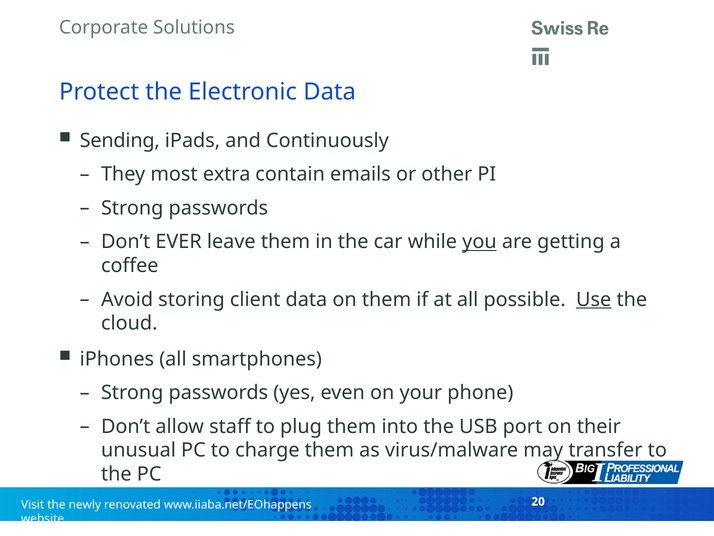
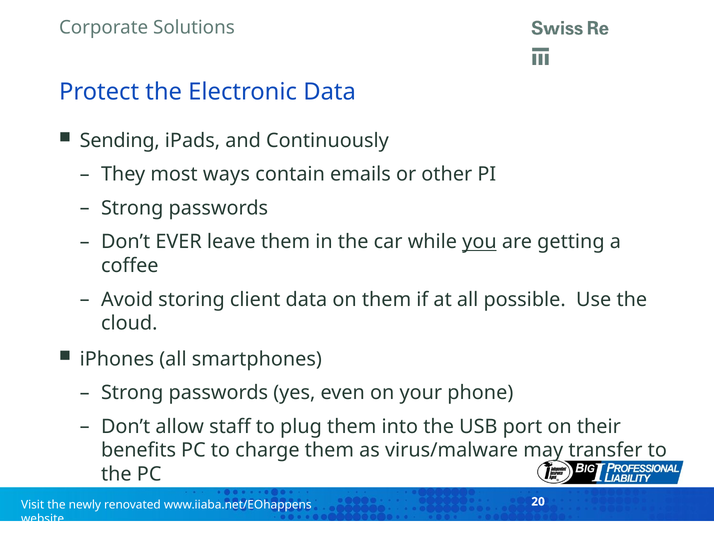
extra: extra -> ways (226, 174)
Use underline: present -> none (594, 299)
unusual: unusual -> benefits (139, 450)
